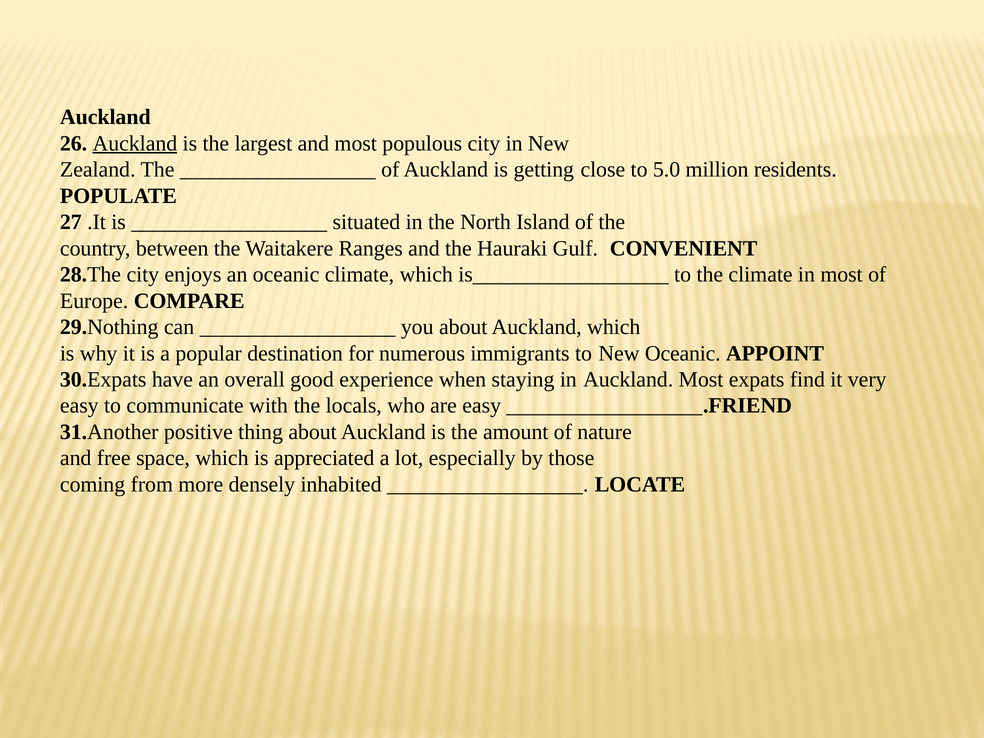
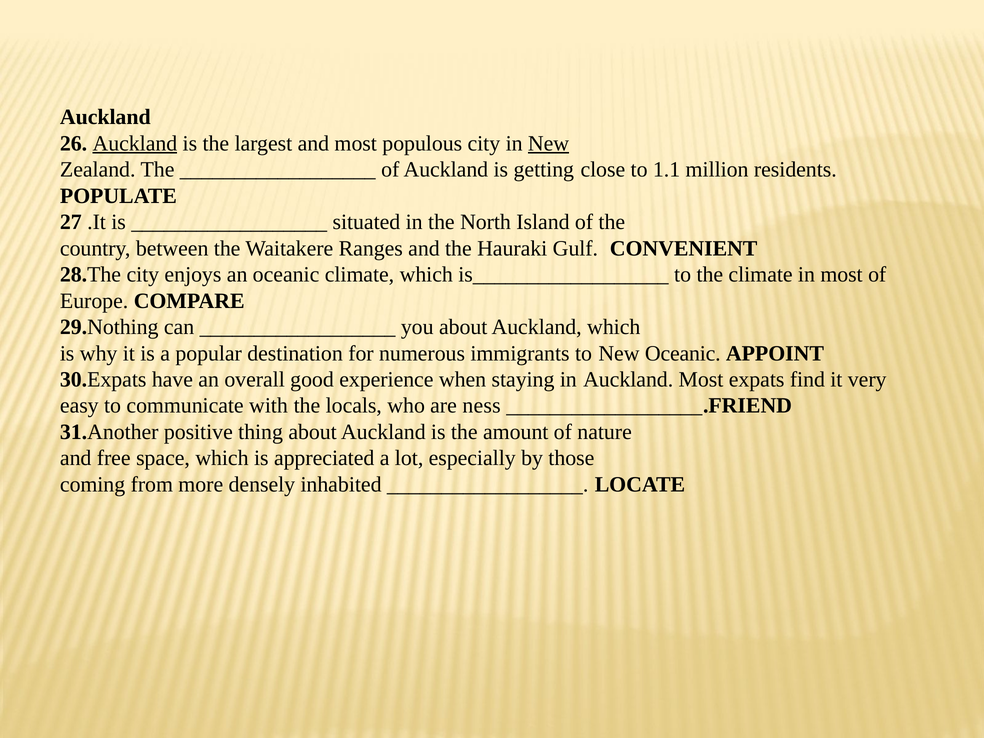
New underline: none -> present (548, 143)
5.0: 5.0 -> 1.1 (667, 170)
are easy: easy -> ness (482, 406)
